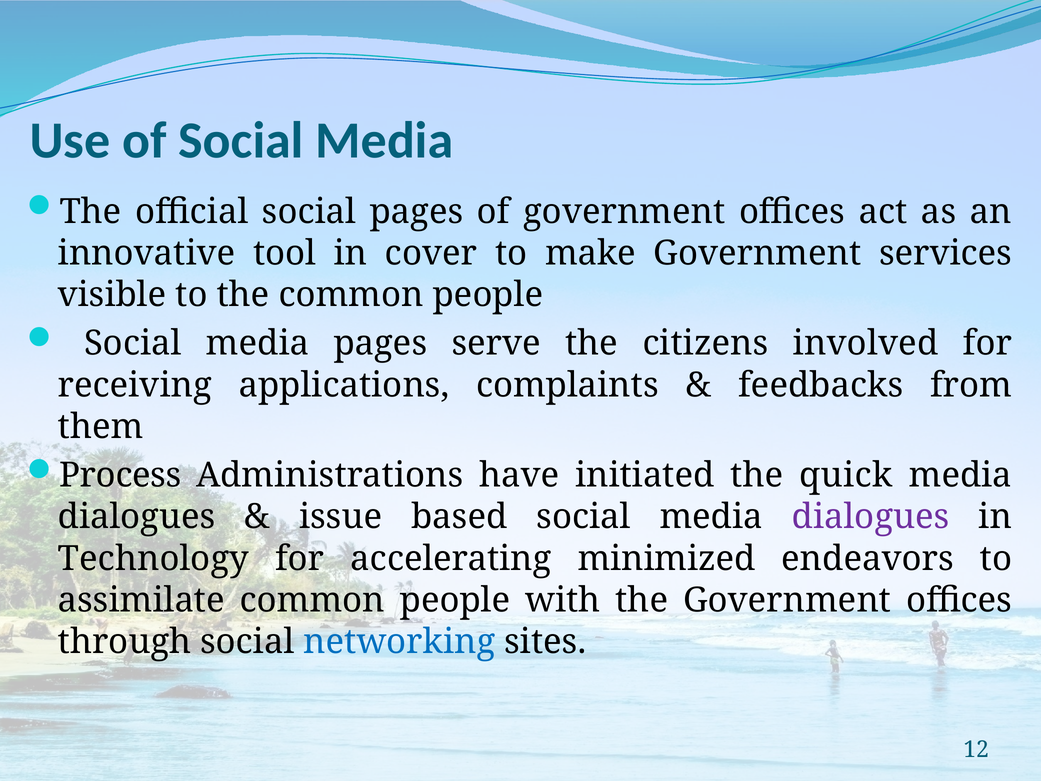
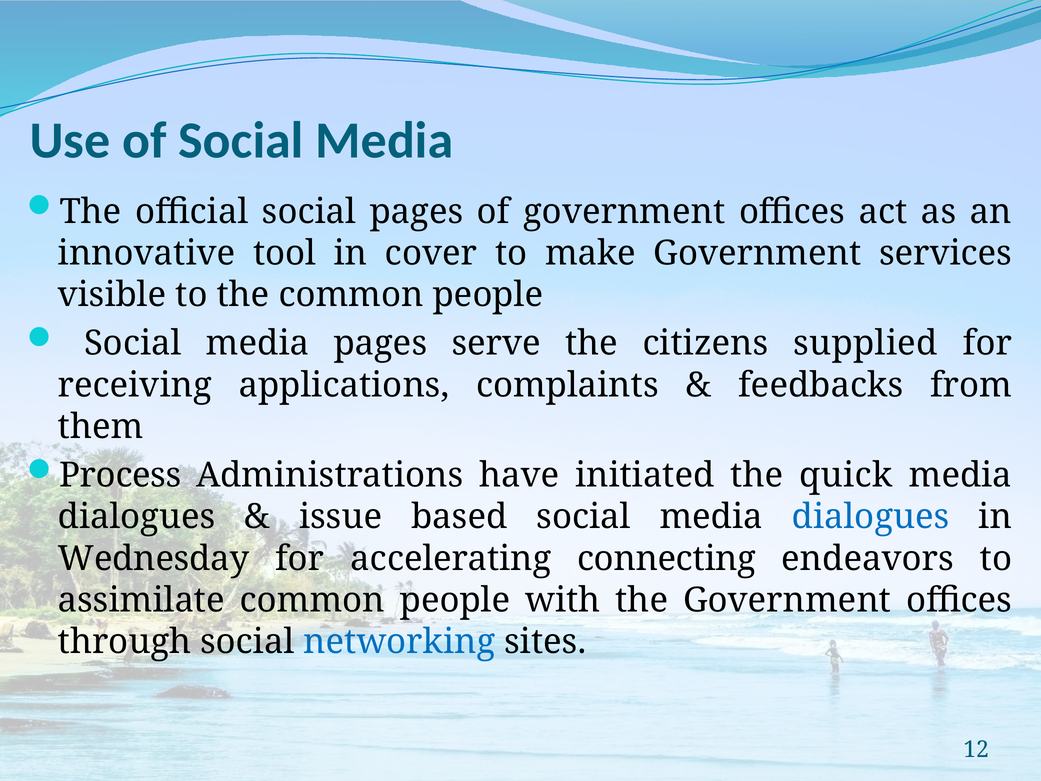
involved: involved -> supplied (865, 343)
dialogues colour: purple -> blue (871, 517)
Technology: Technology -> Wednesday (154, 559)
minimized: minimized -> connecting (667, 559)
